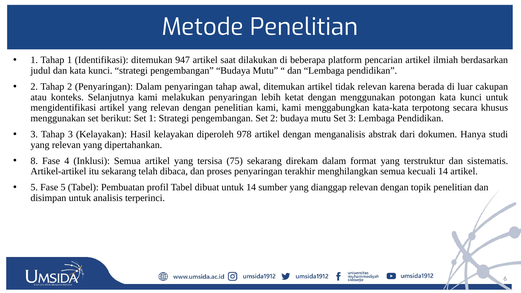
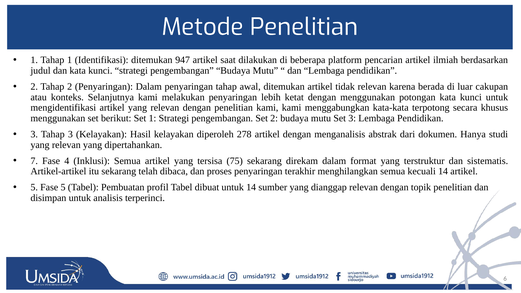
978: 978 -> 278 (244, 134)
8: 8 -> 7 (34, 161)
